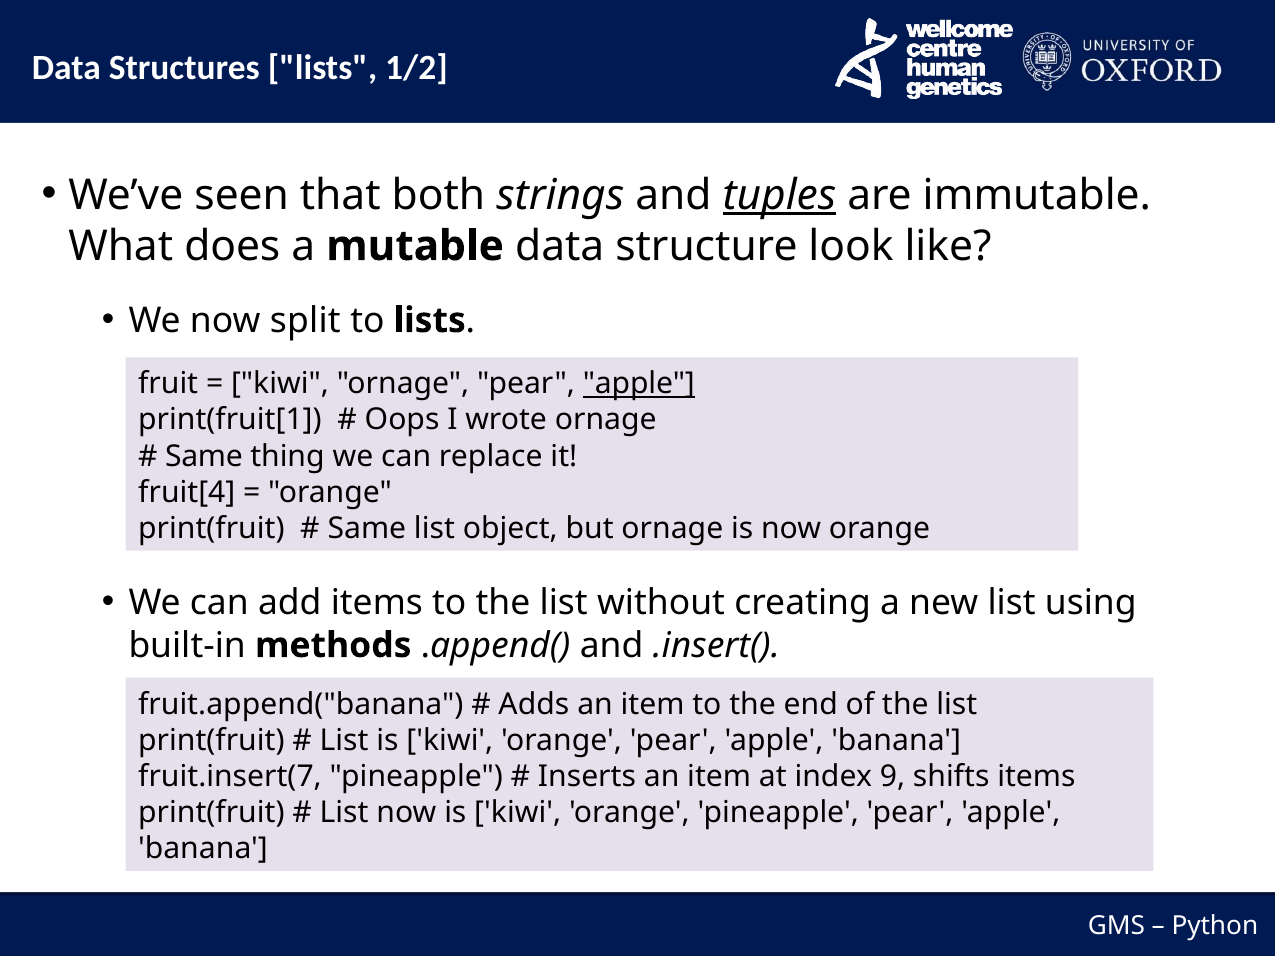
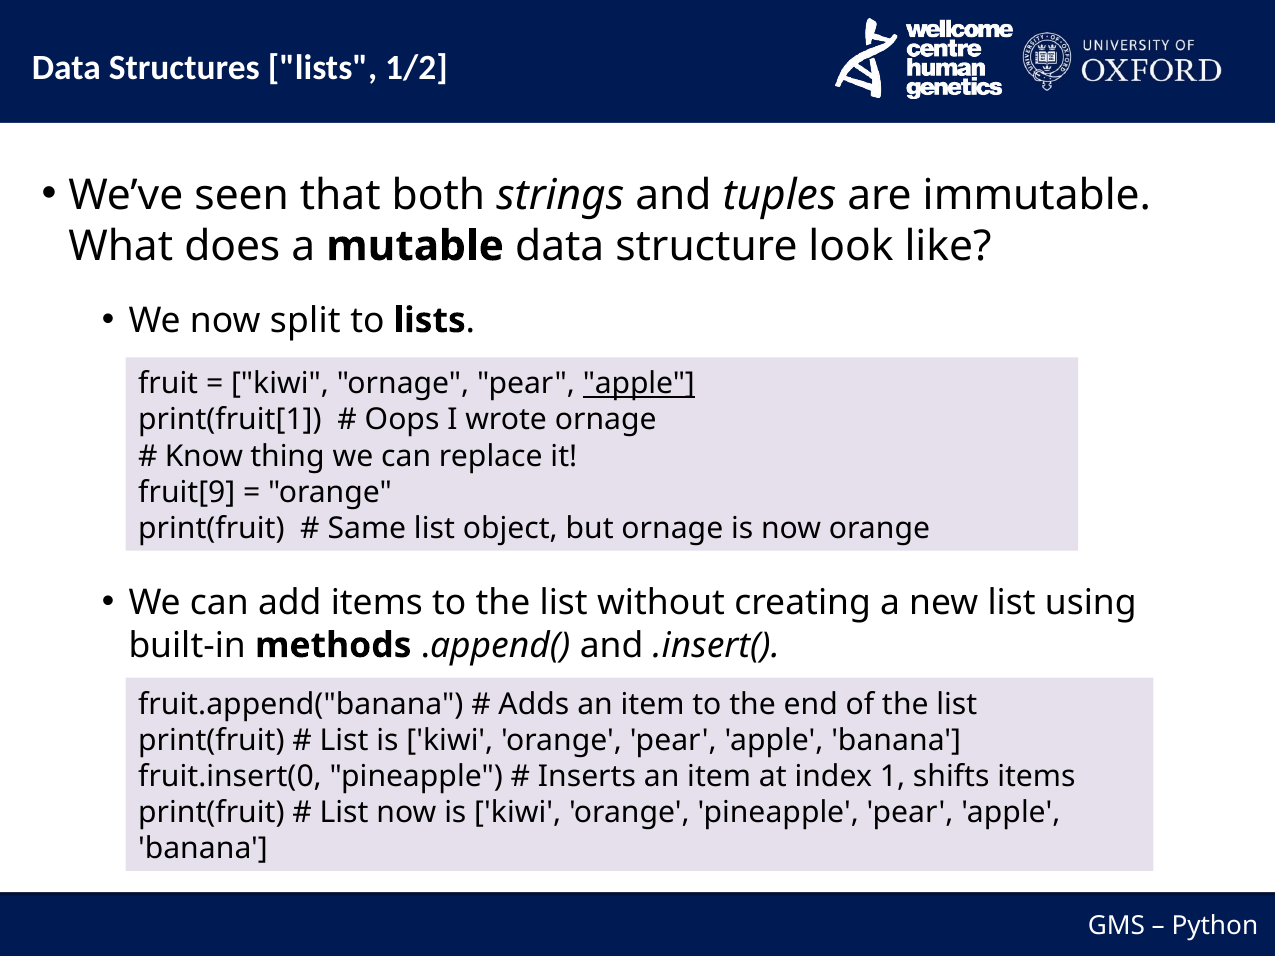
tuples underline: present -> none (779, 195)
Same: Same -> Know (204, 456)
fruit[4: fruit[4 -> fruit[9 (187, 492)
fruit.insert(7: fruit.insert(7 -> fruit.insert(0 (230, 777)
9: 9 -> 1 (892, 777)
